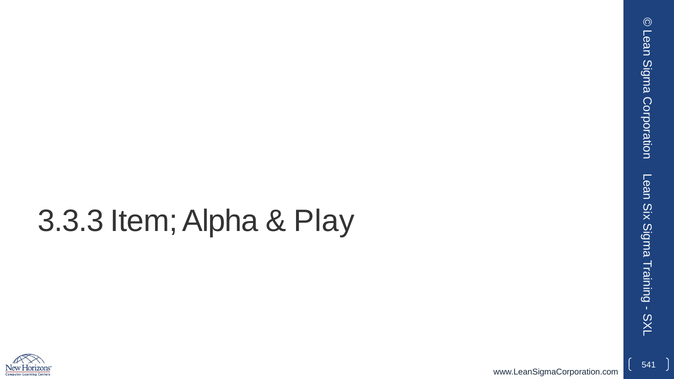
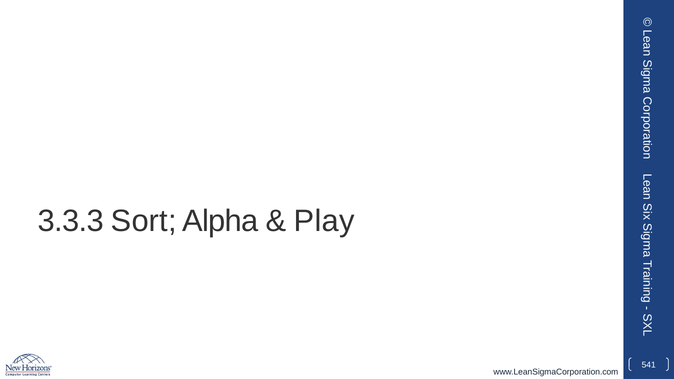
Item: Item -> Sort (144, 221)
